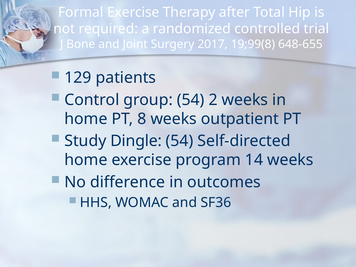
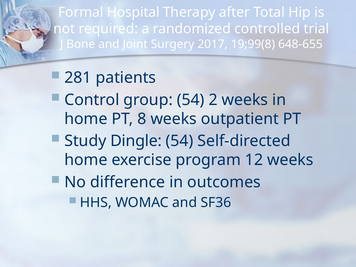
Formal Exercise: Exercise -> Hospital (133, 12)
129: 129 -> 281 (78, 78)
14: 14 -> 12 (254, 160)
